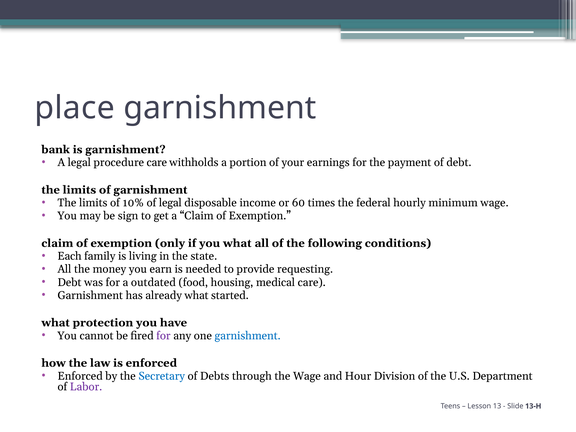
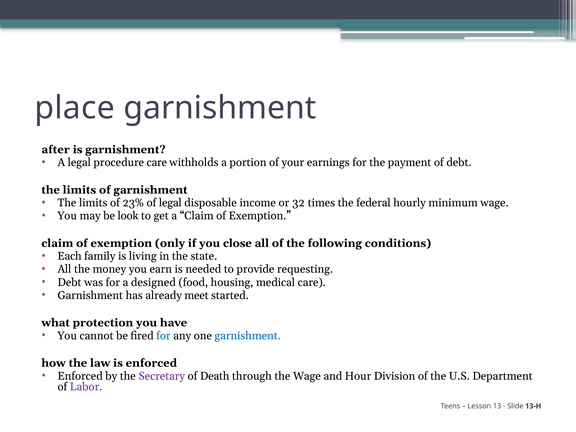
bank: bank -> after (56, 150)
10%: 10% -> 23% (133, 203)
60: 60 -> 32 (298, 203)
sign: sign -> look (128, 216)
you what: what -> close (237, 243)
outdated: outdated -> designed (153, 282)
already what: what -> meet (197, 295)
for colour: purple -> blue (163, 336)
Secretary colour: blue -> purple (162, 376)
Debts: Debts -> Death (215, 376)
